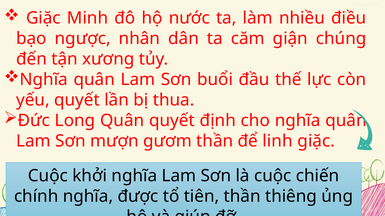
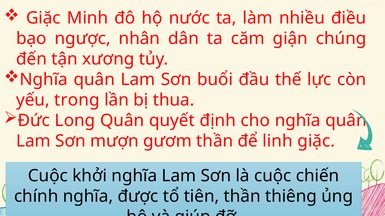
yếu quyết: quyết -> trọng (77, 100)
